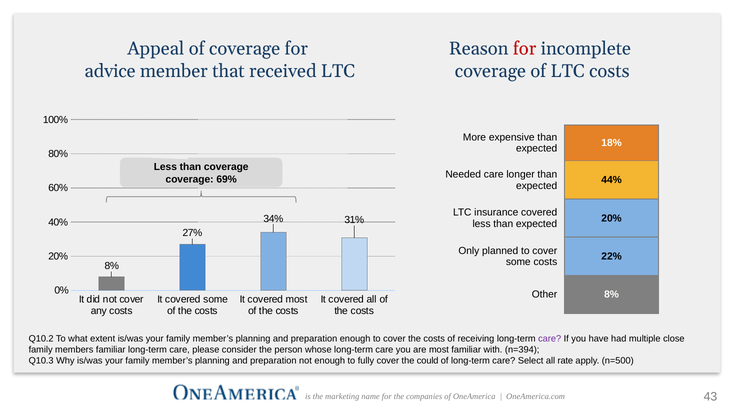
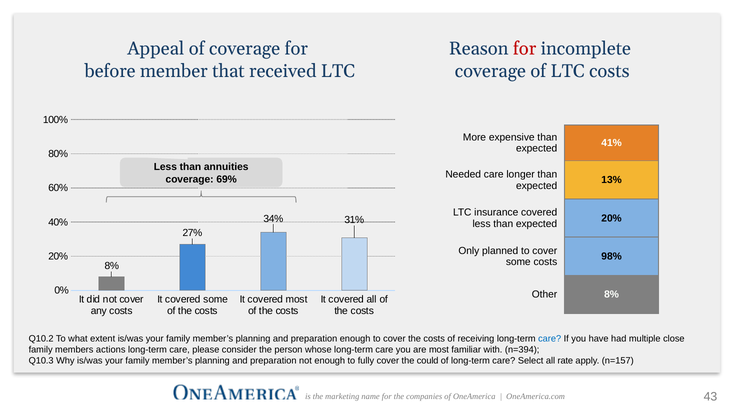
advice: advice -> before (110, 71)
18%: 18% -> 41% (612, 143)
than coverage: coverage -> annuities (226, 167)
44%: 44% -> 13% (612, 180)
22%: 22% -> 98% (612, 256)
care colour: purple -> blue (550, 339)
members familiar: familiar -> actions (111, 350)
n=500: n=500 -> n=157 (618, 361)
